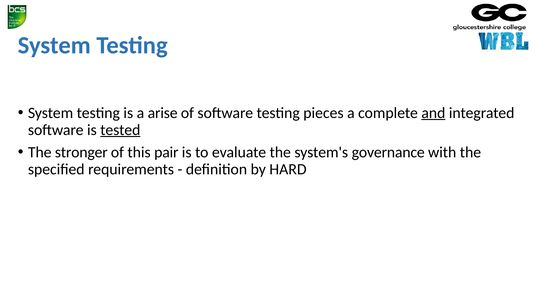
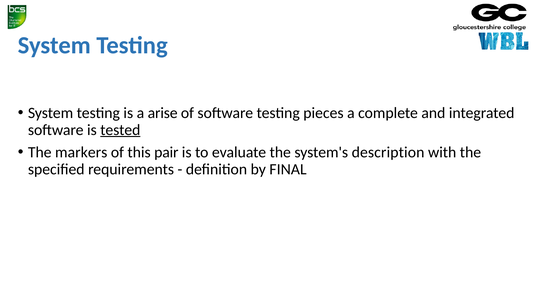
and underline: present -> none (433, 113)
stronger: stronger -> markers (81, 152)
governance: governance -> description (388, 152)
HARD: HARD -> FINAL (288, 169)
